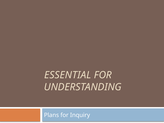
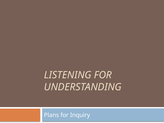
ESSENTIAL: ESSENTIAL -> LISTENING (68, 75)
